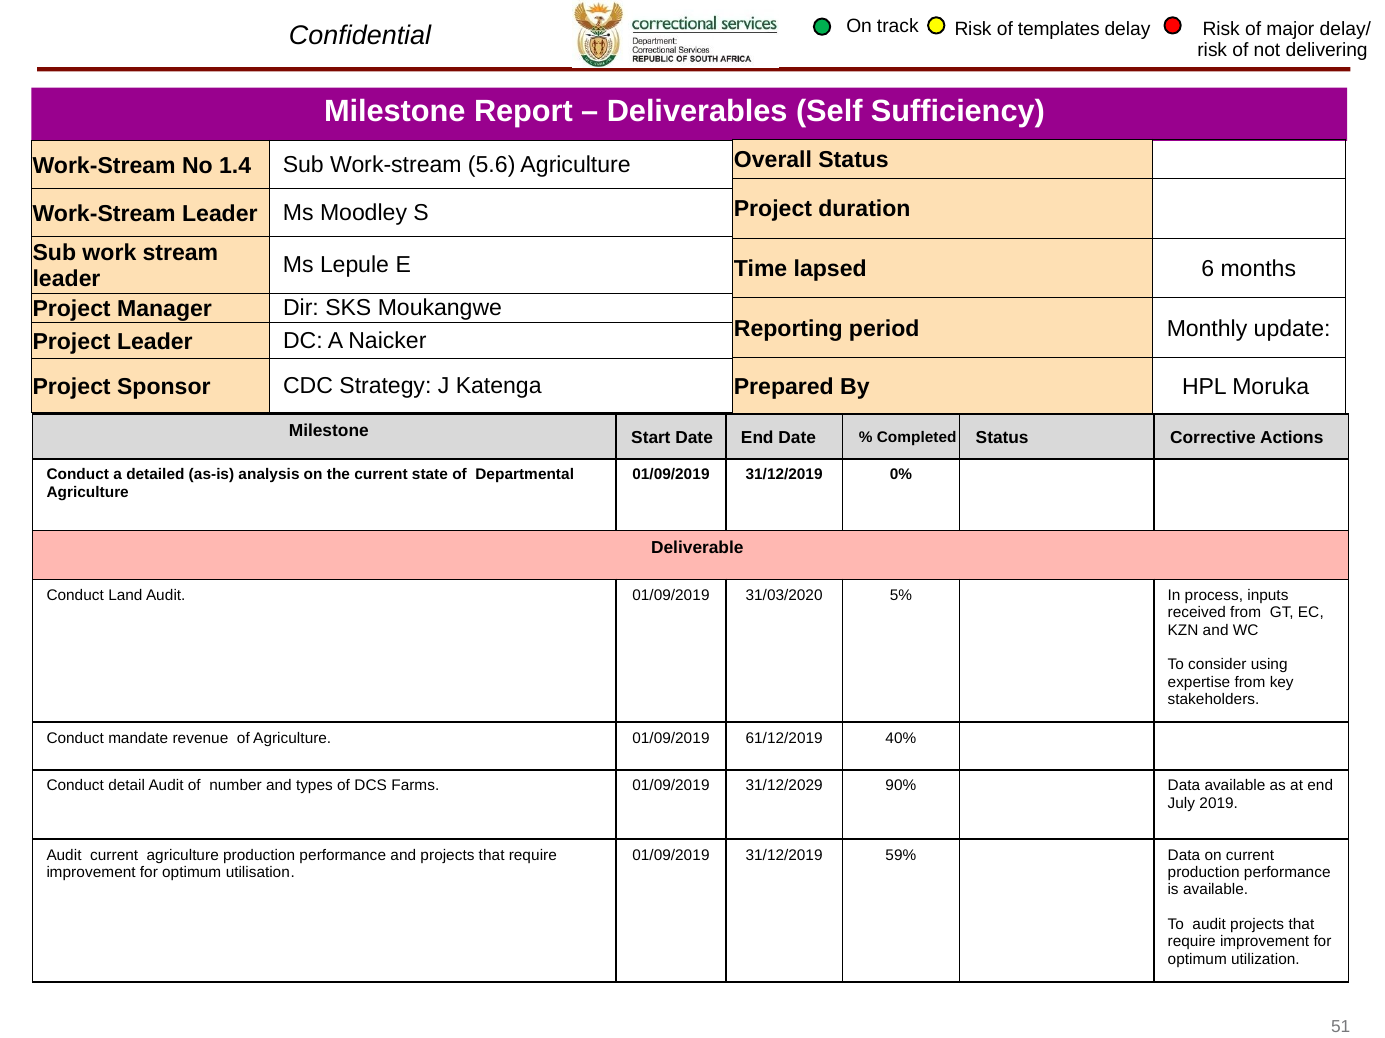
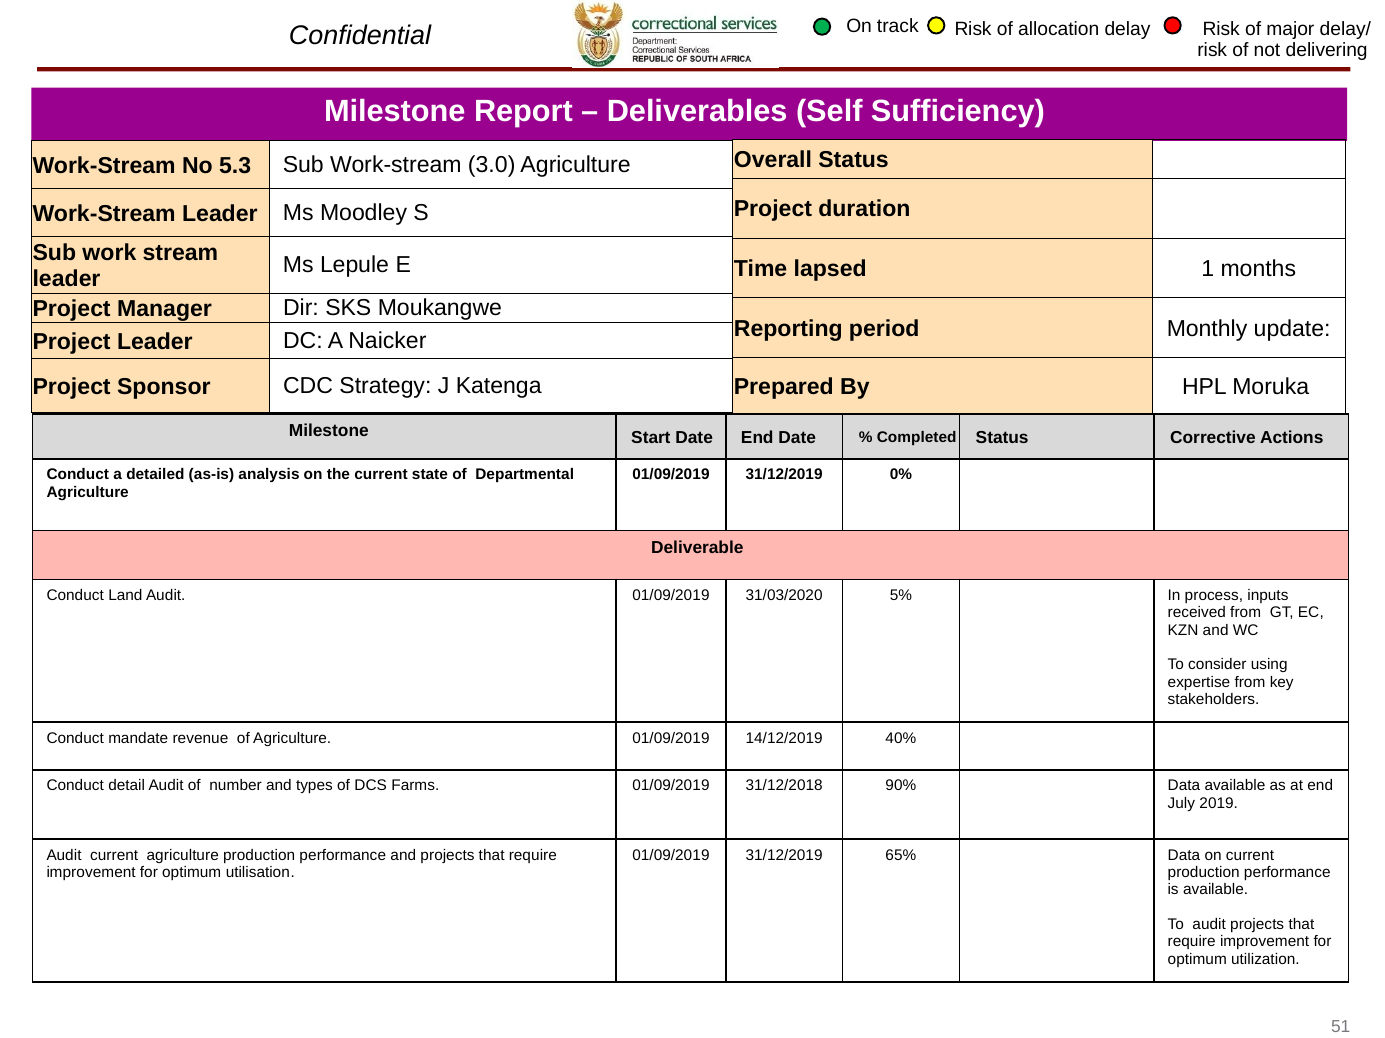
templates: templates -> allocation (1059, 29)
1.4: 1.4 -> 5.3 (235, 166)
5.6: 5.6 -> 3.0 (492, 165)
6: 6 -> 1 (1208, 269)
61/12/2019: 61/12/2019 -> 14/12/2019 (784, 739)
31/12/2029: 31/12/2029 -> 31/12/2018 (784, 786)
59%: 59% -> 65% (901, 856)
